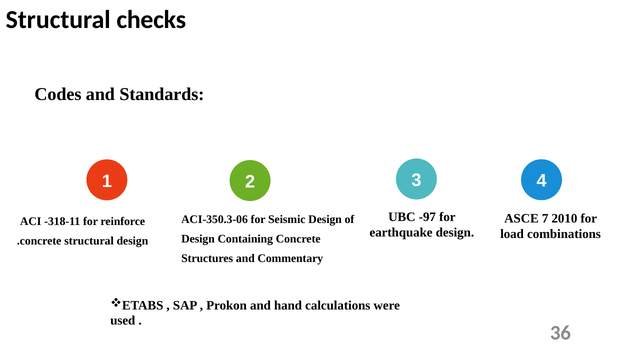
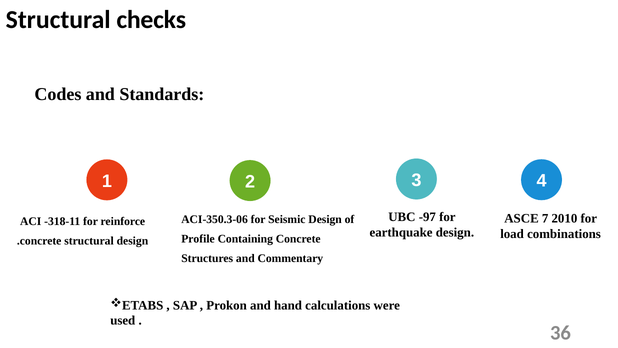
Design: Design -> Profile (198, 239)
